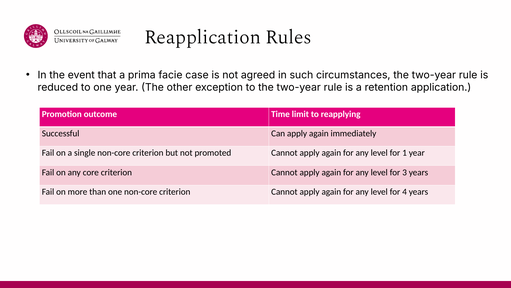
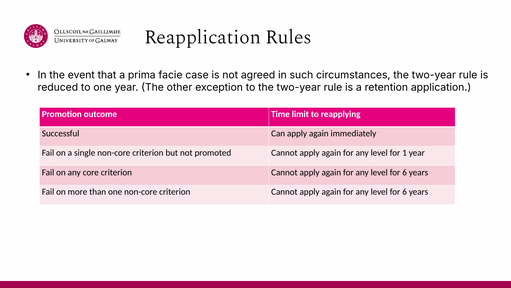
3: 3 -> 6 (405, 172)
4: 4 -> 6 (405, 191)
